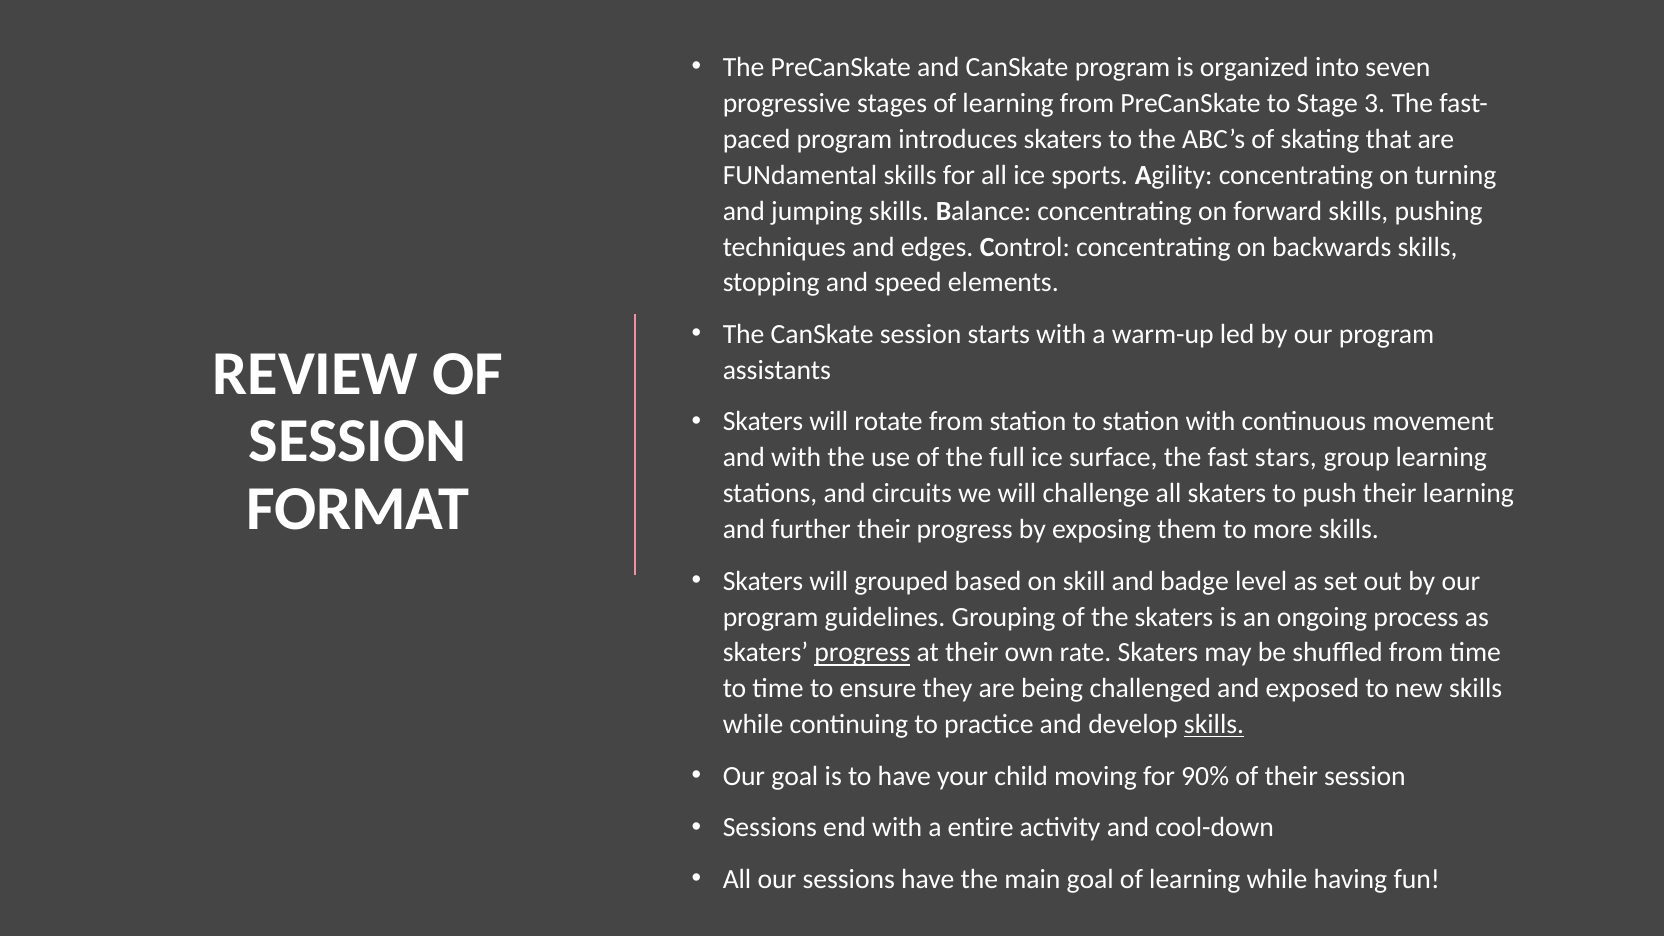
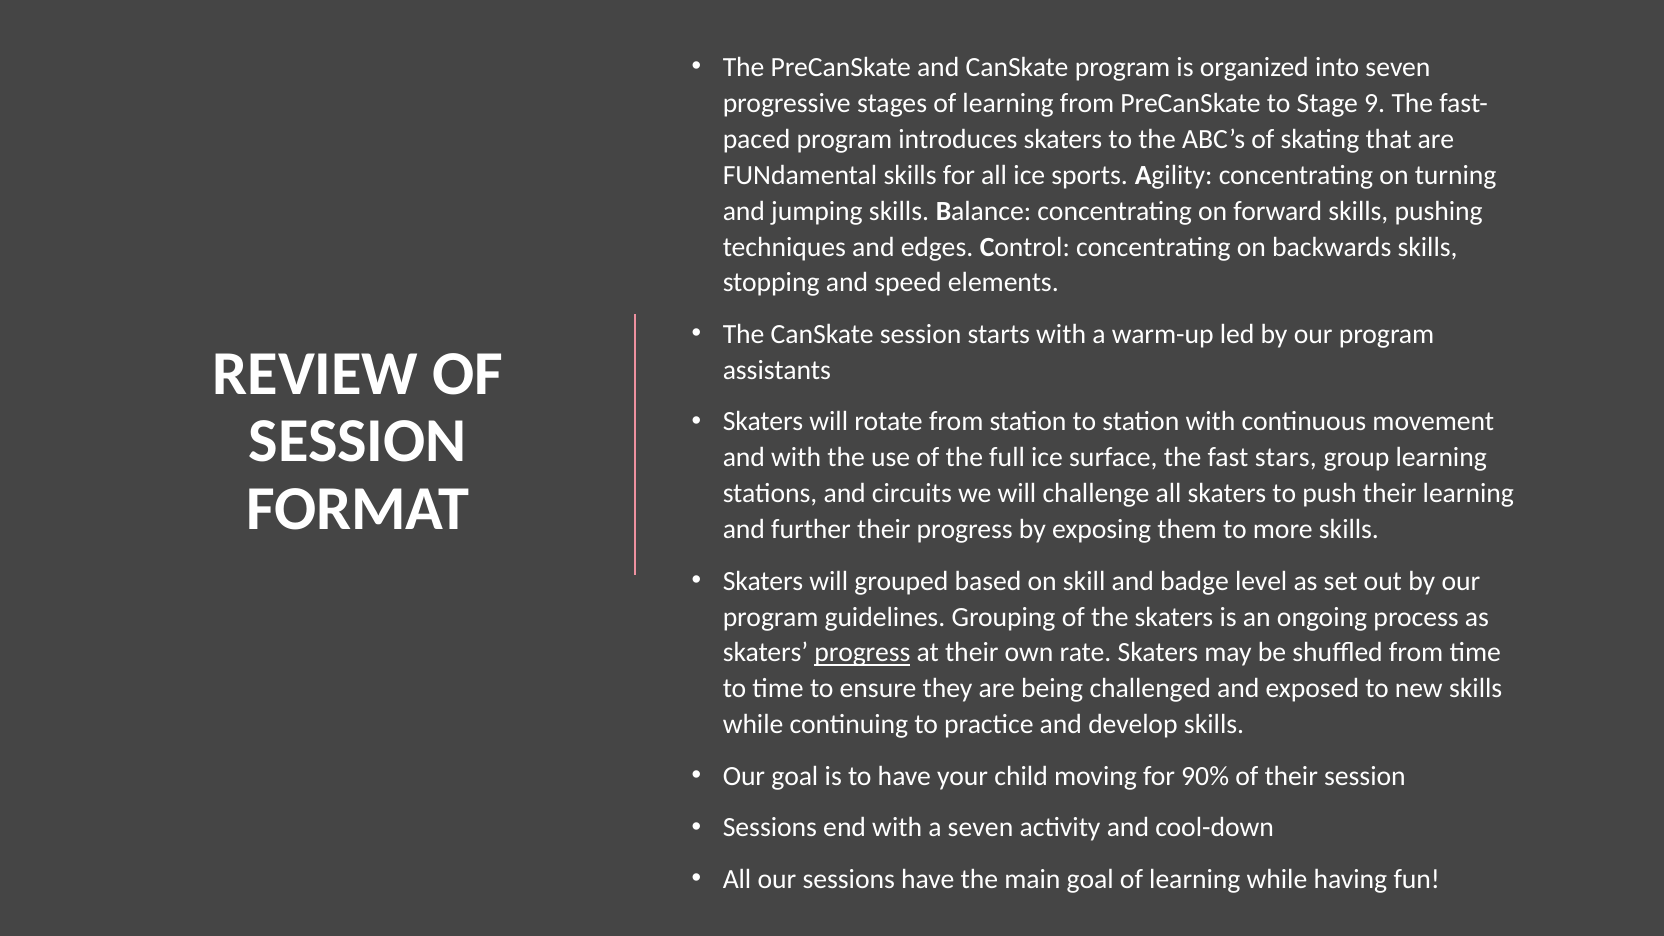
3: 3 -> 9 (1375, 103)
skills underline: present -> none (1214, 725)
a entire: entire -> seven (981, 828)
